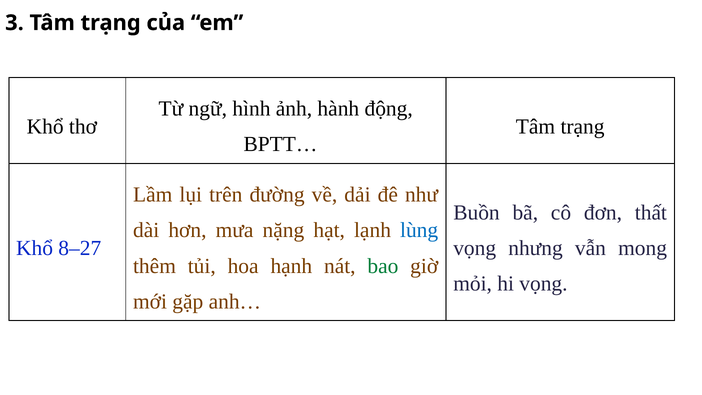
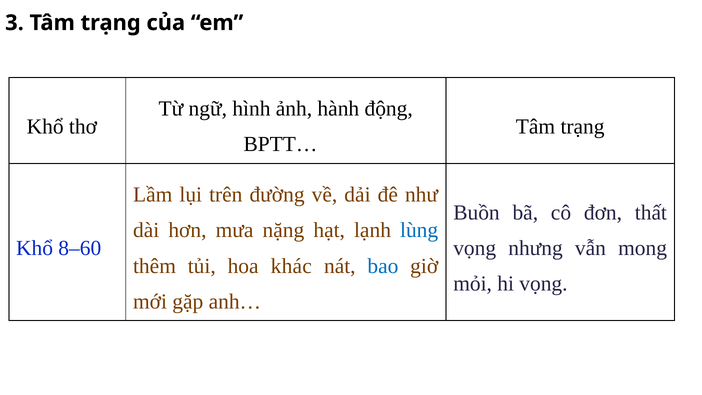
8–27: 8–27 -> 8–60 (80, 248)
hạnh: hạnh -> khác (291, 266)
bao colour: green -> blue (383, 266)
